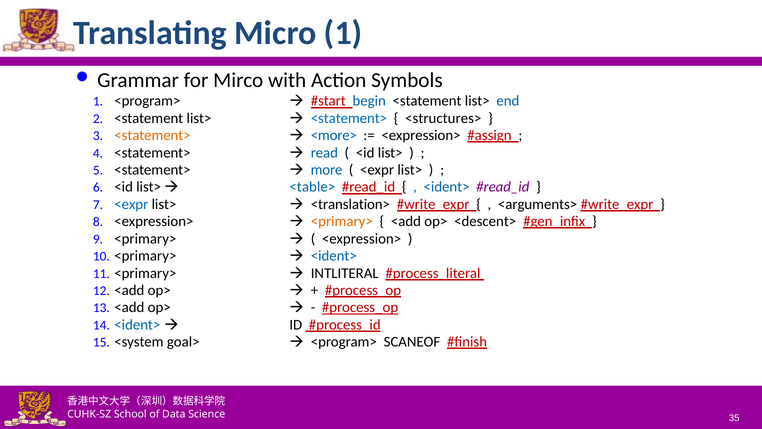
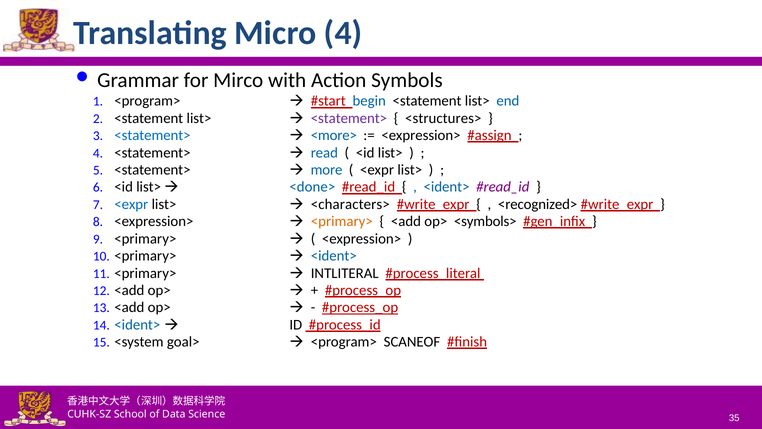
Micro 1: 1 -> 4 (343, 33)
<statement> colour: blue -> purple (349, 118)
<statement> colour: orange -> blue (152, 135)
<table>: <table> -> <done> (312, 187)
<translation>: <translation> -> <characters> (350, 204)
<arguments>: <arguments> -> <recognized> (538, 204)
<descent>: <descent> -> <symbols> (485, 221)
